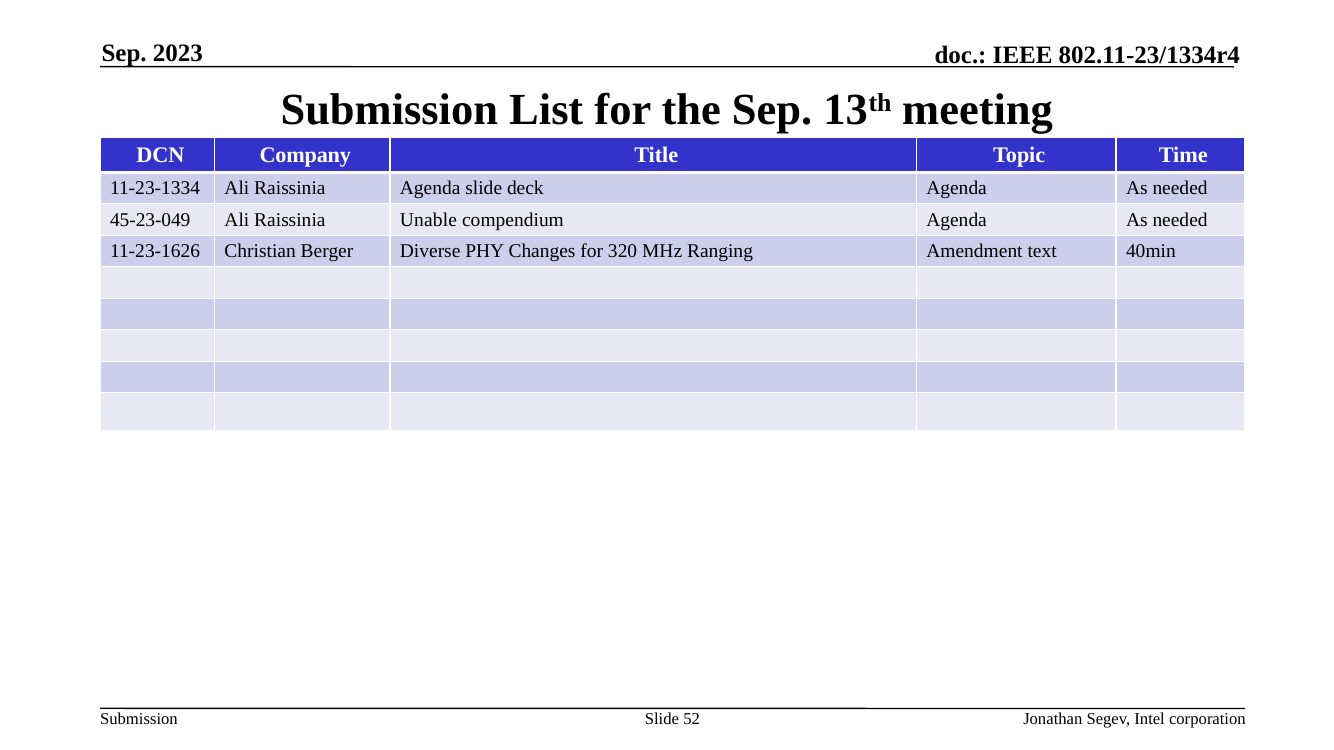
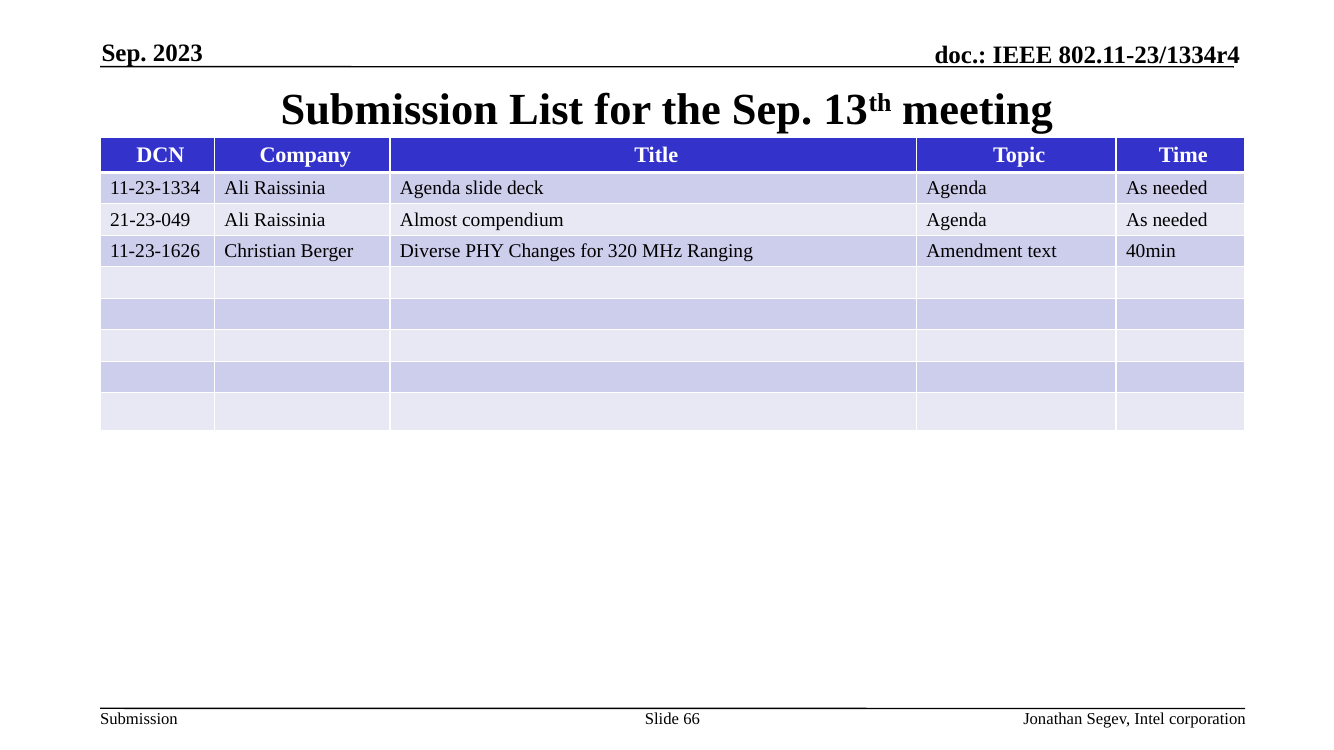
45-23-049: 45-23-049 -> 21-23-049 (150, 220)
Unable: Unable -> Almost (429, 220)
52: 52 -> 66 (692, 720)
